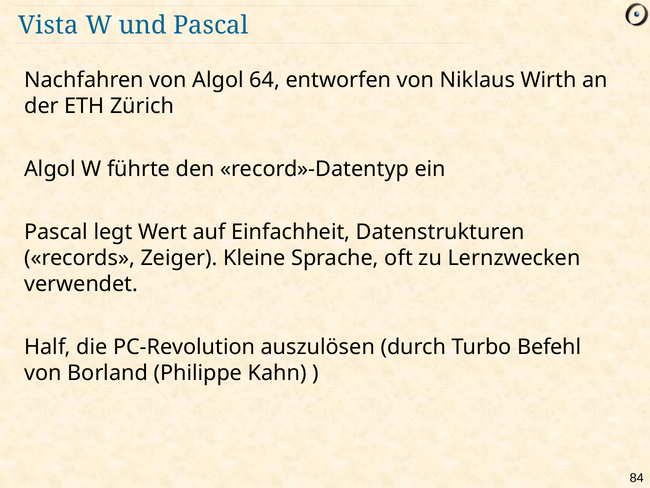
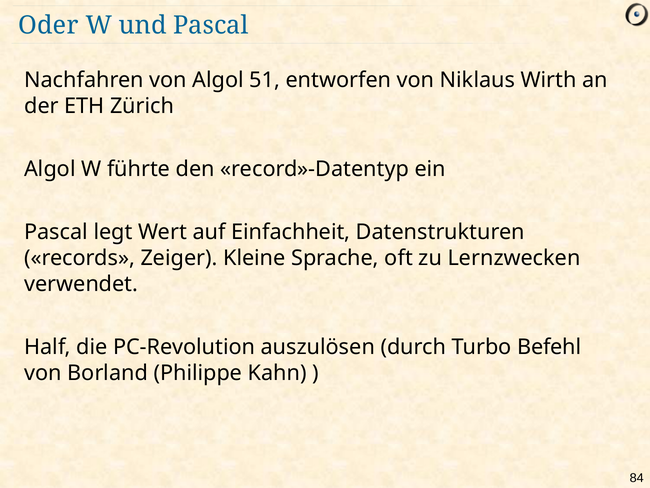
Vista: Vista -> Oder (48, 25)
64: 64 -> 51 (265, 80)
